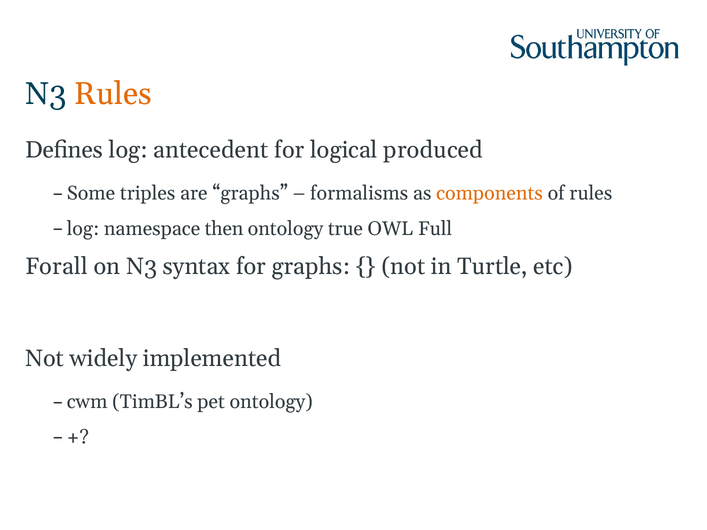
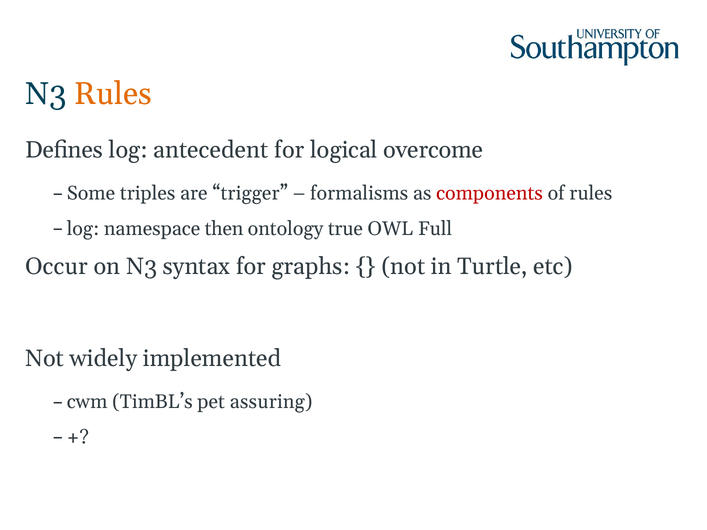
produced: produced -> overcome (433, 150)
are graphs: graphs -> trigger (250, 193)
components colour: orange -> red (489, 193)
Forall: Forall -> Occur (56, 267)
pet ontology: ontology -> assuring (271, 402)
